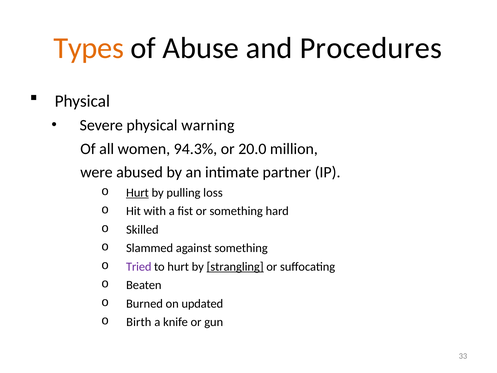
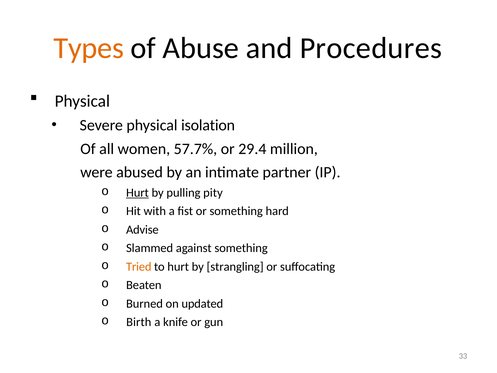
warning: warning -> isolation (208, 125)
94.3%: 94.3% -> 57.7% (195, 149)
20.0: 20.0 -> 29.4 (252, 149)
loss: loss -> pity (213, 192)
Skilled: Skilled -> Advise (142, 229)
Tried colour: purple -> orange (139, 266)
strangling underline: present -> none (235, 266)
